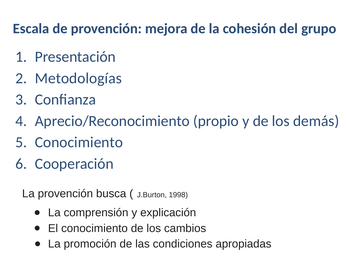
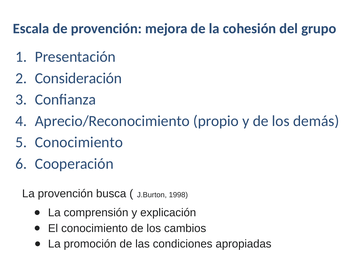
Metodologías: Metodologías -> Consideración (78, 78)
